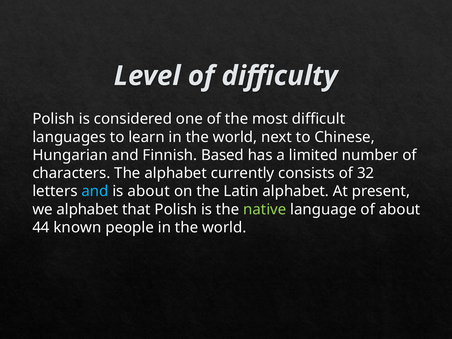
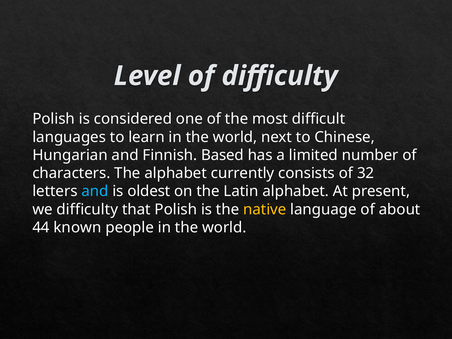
is about: about -> oldest (149, 191)
we alphabet: alphabet -> difficulty (87, 209)
native colour: light green -> yellow (265, 209)
